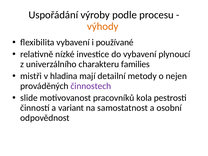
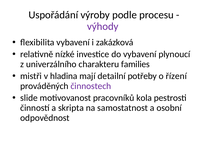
výhody colour: orange -> purple (103, 26)
používané: používané -> zakázková (115, 42)
metody: metody -> potřeby (142, 76)
nejen: nejen -> řízení (176, 76)
variant: variant -> skripta (71, 108)
